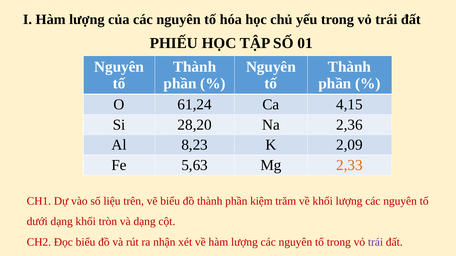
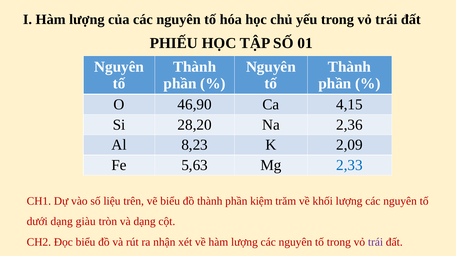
61,24: 61,24 -> 46,90 (195, 105)
2,33 colour: orange -> blue (350, 166)
dạng khối: khối -> giàu (86, 222)
